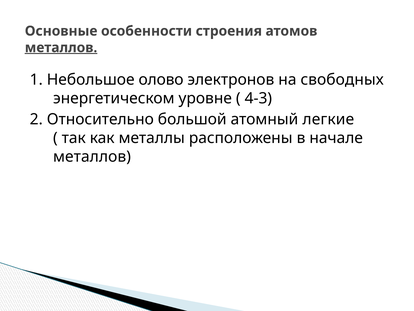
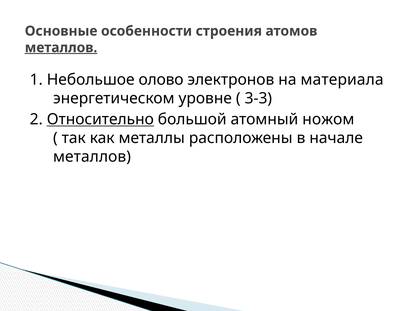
свободных: свободных -> материала (342, 80)
4-3: 4-3 -> 3-3 (258, 98)
Относительно underline: none -> present (100, 119)
легкие: легкие -> ножом (328, 119)
